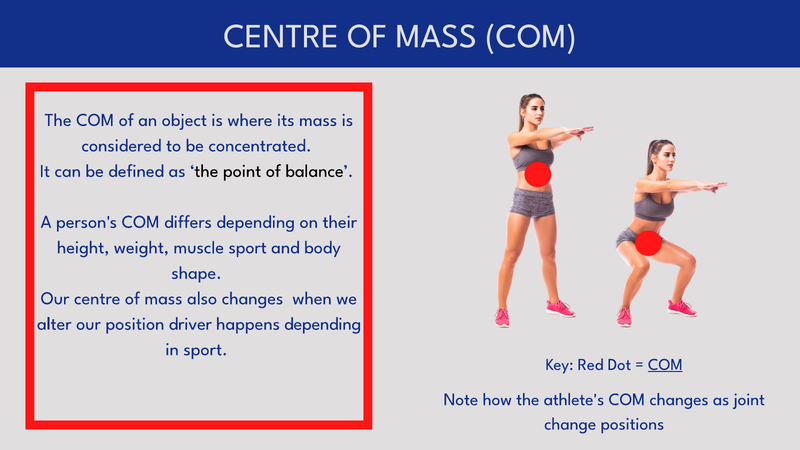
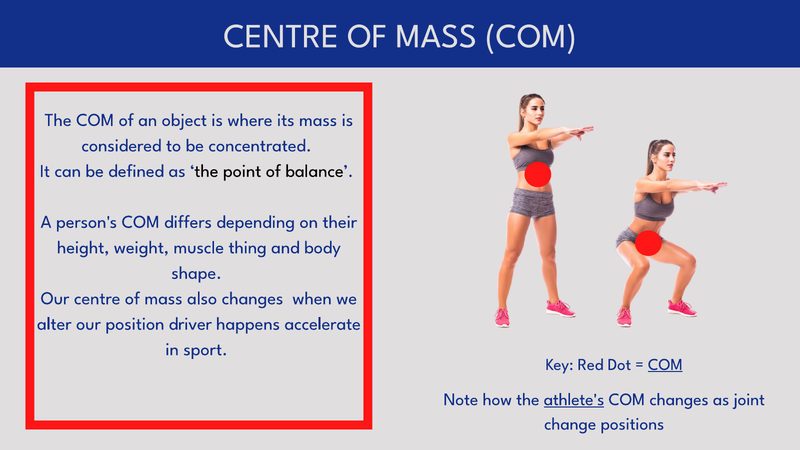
muscle sport: sport -> thing (248, 247)
happens depending: depending -> accelerate (323, 324)
athlete's underline: none -> present (574, 399)
